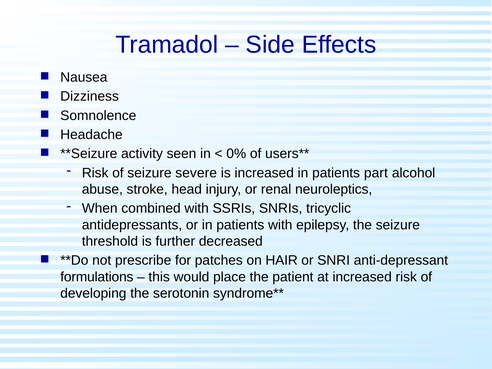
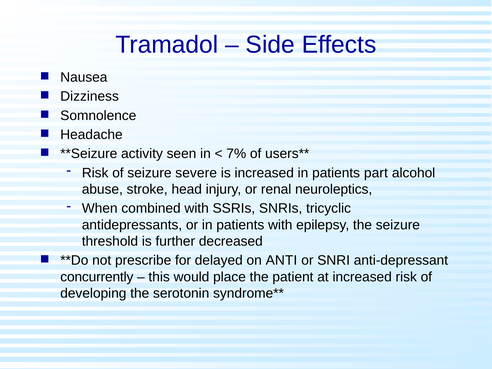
0%: 0% -> 7% (236, 154)
patches: patches -> delayed (219, 260)
HAIR: HAIR -> ANTI (281, 260)
formulations: formulations -> concurrently (97, 277)
